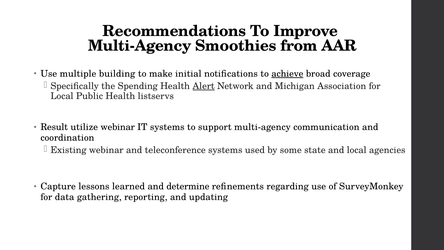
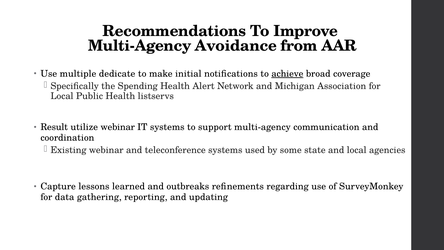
Smoothies: Smoothies -> Avoidance (236, 46)
building: building -> dedicate (117, 74)
Alert underline: present -> none (204, 86)
determine: determine -> outbreaks (188, 186)
